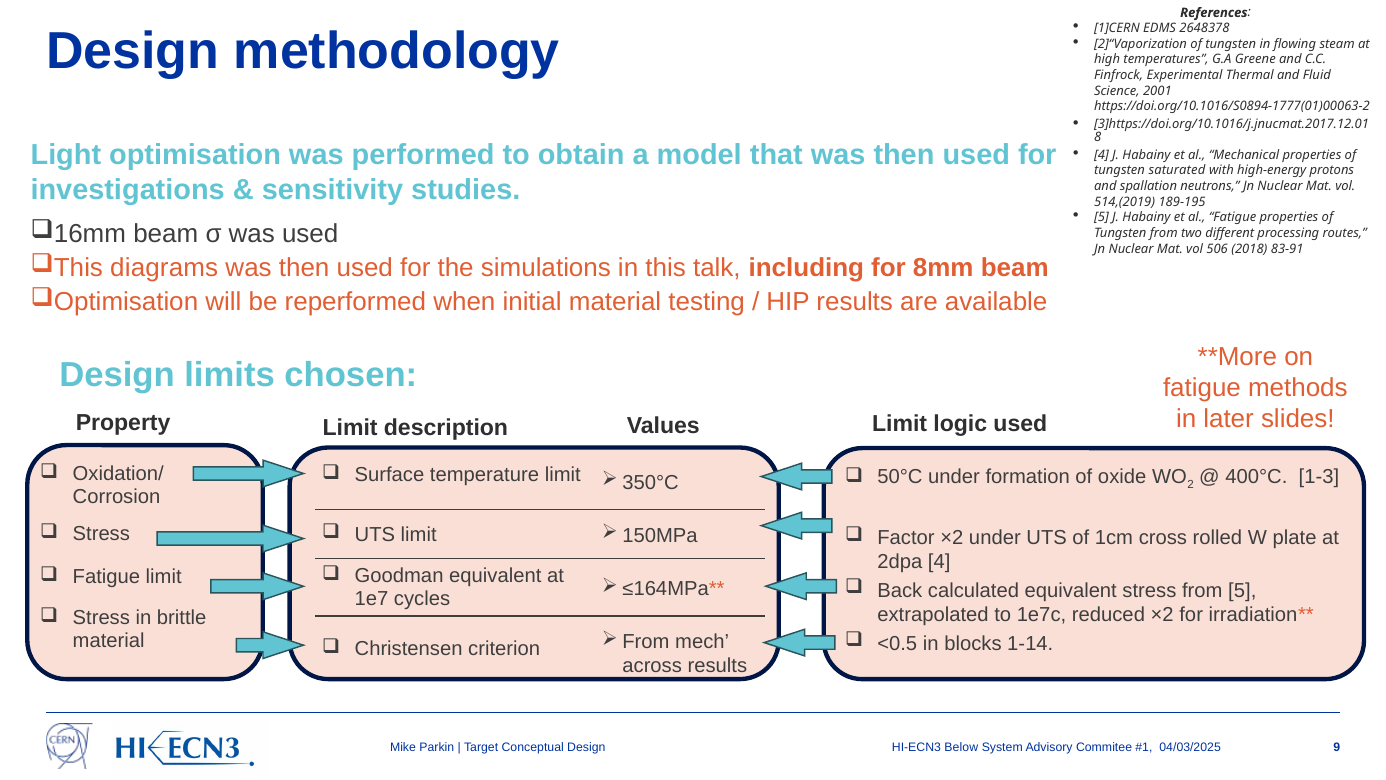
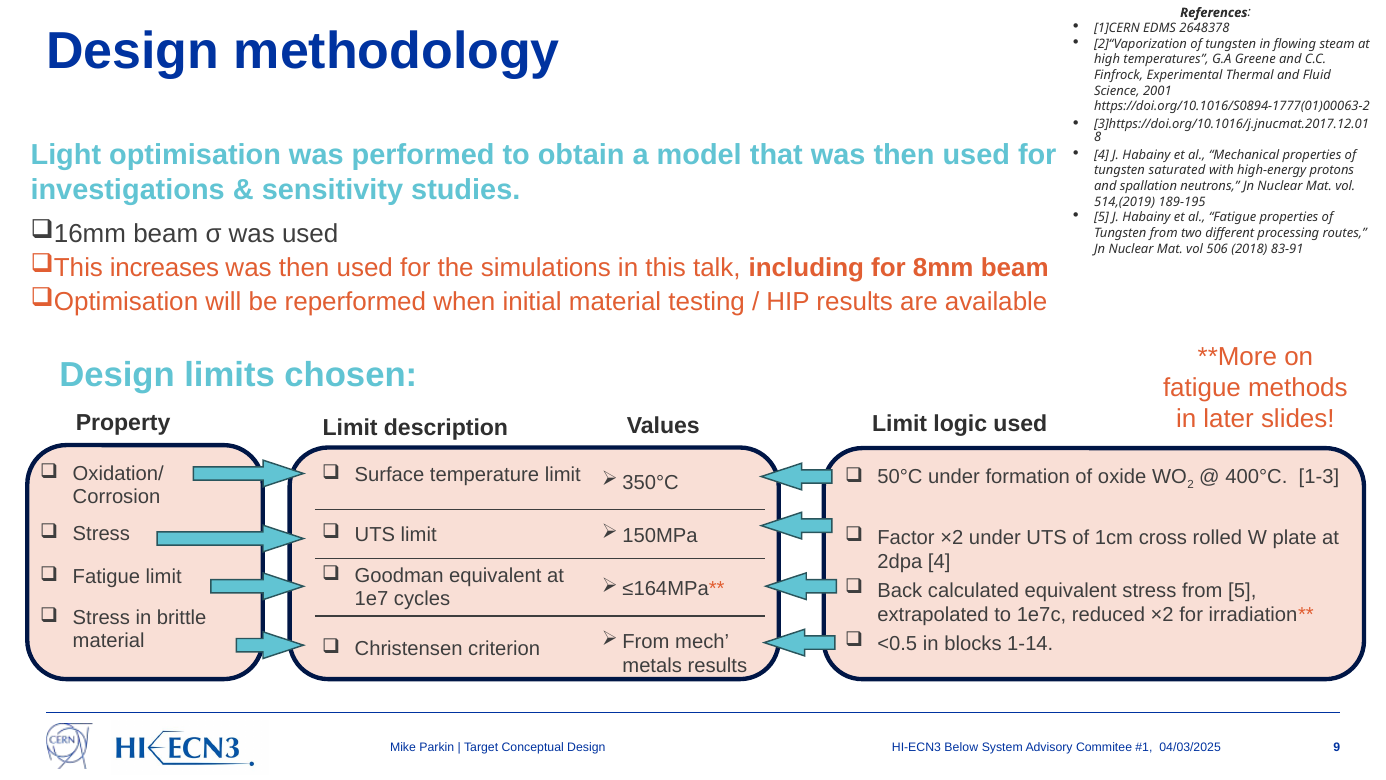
diagrams: diagrams -> increases (164, 268)
across: across -> metals (652, 666)
